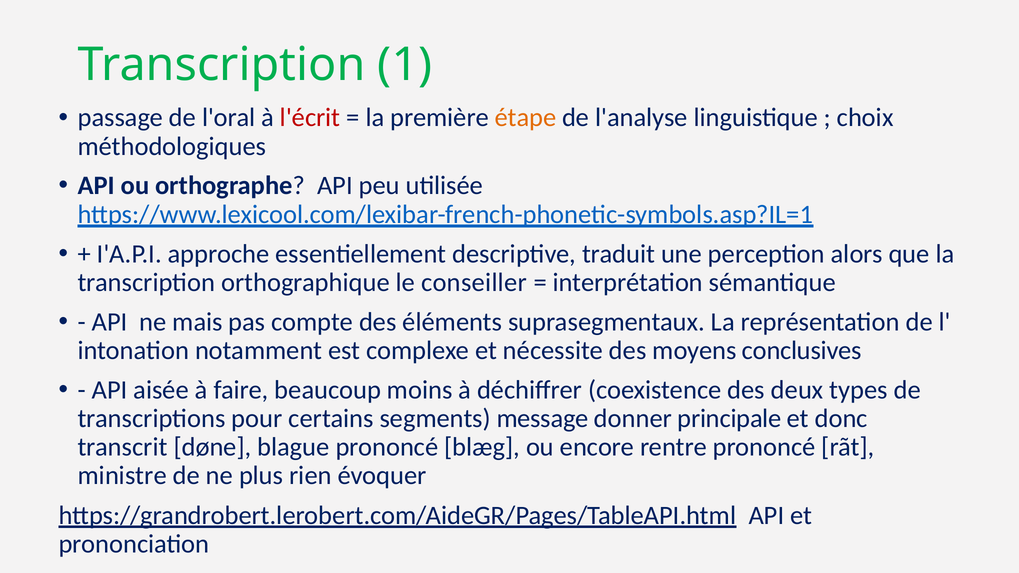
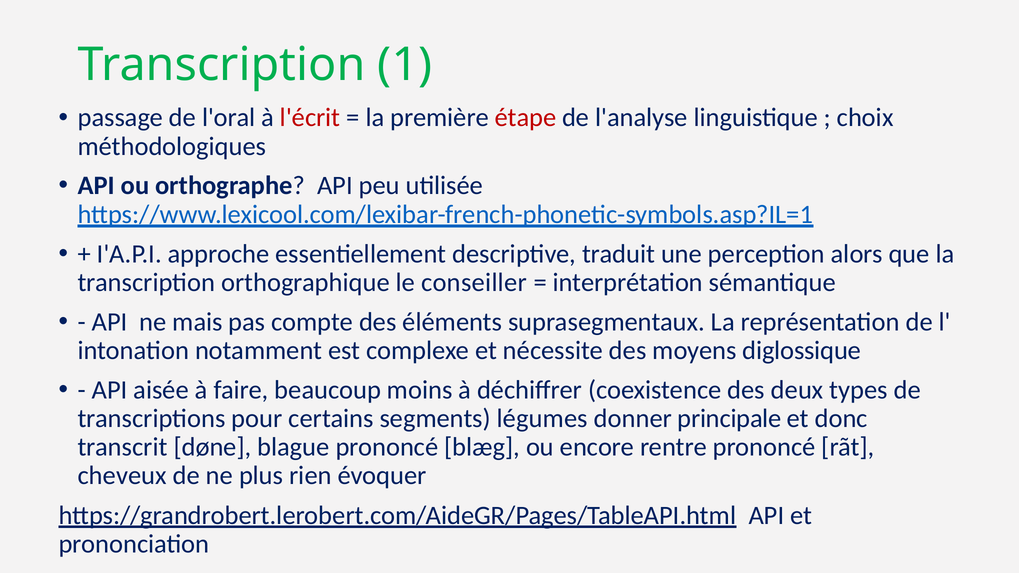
étape colour: orange -> red (525, 118)
conclusives: conclusives -> diglossique (802, 351)
message: message -> légumes (542, 419)
ministre: ministre -> cheveux (122, 476)
